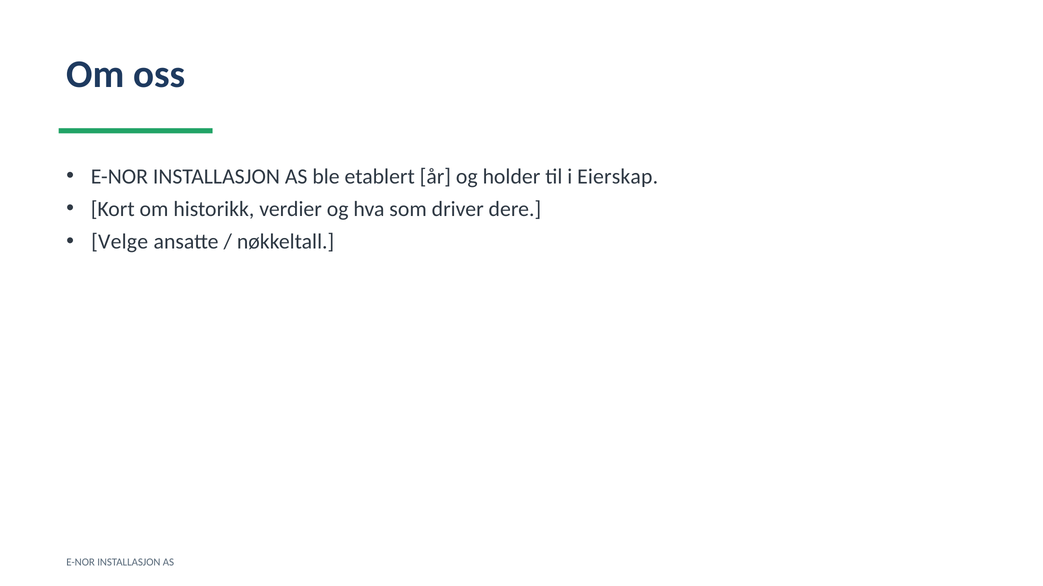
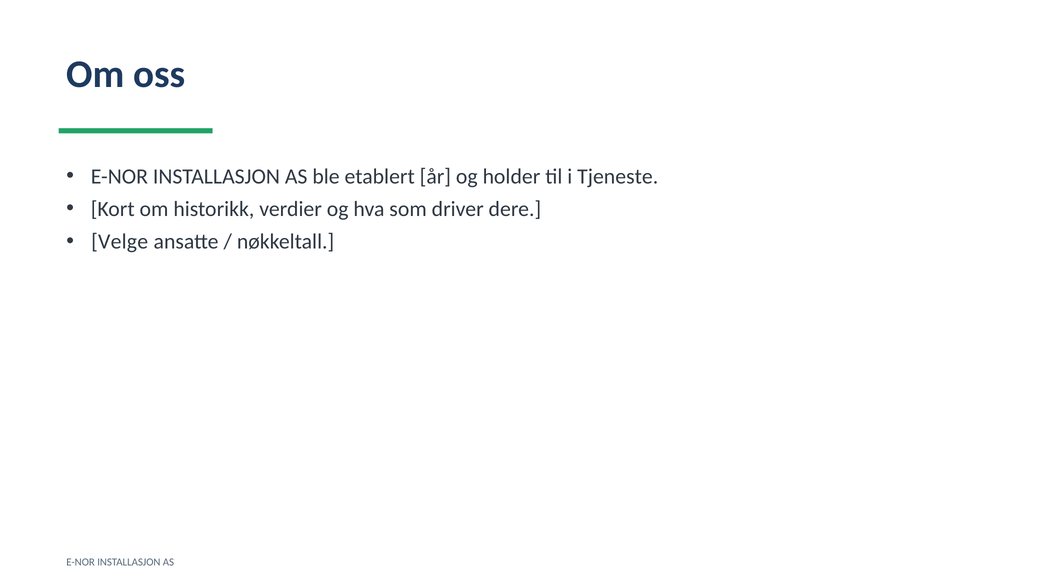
Eierskap: Eierskap -> Tjeneste (618, 177)
